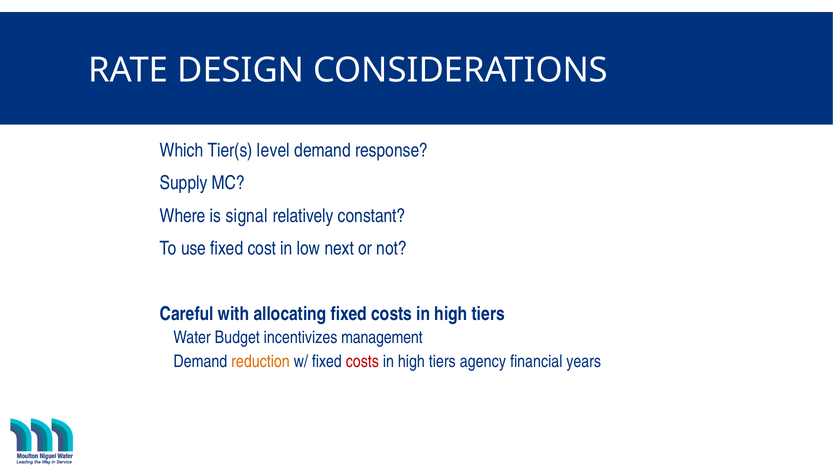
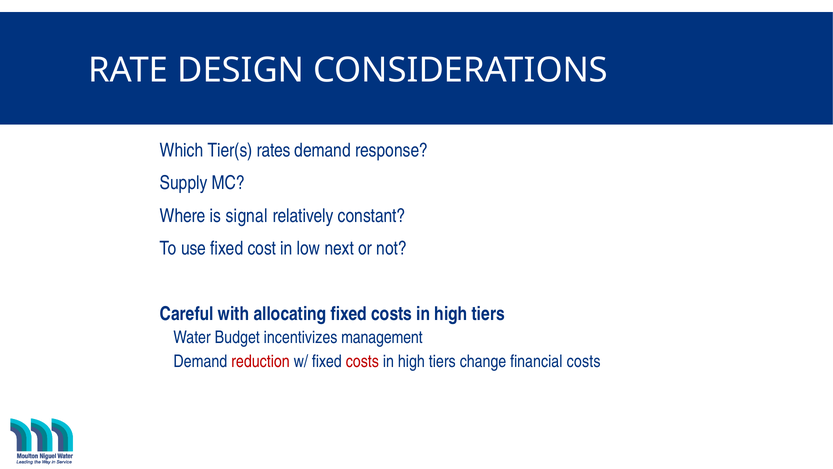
level: level -> rates (274, 150)
reduction colour: orange -> red (260, 361)
agency: agency -> change (483, 361)
financial years: years -> costs (584, 361)
